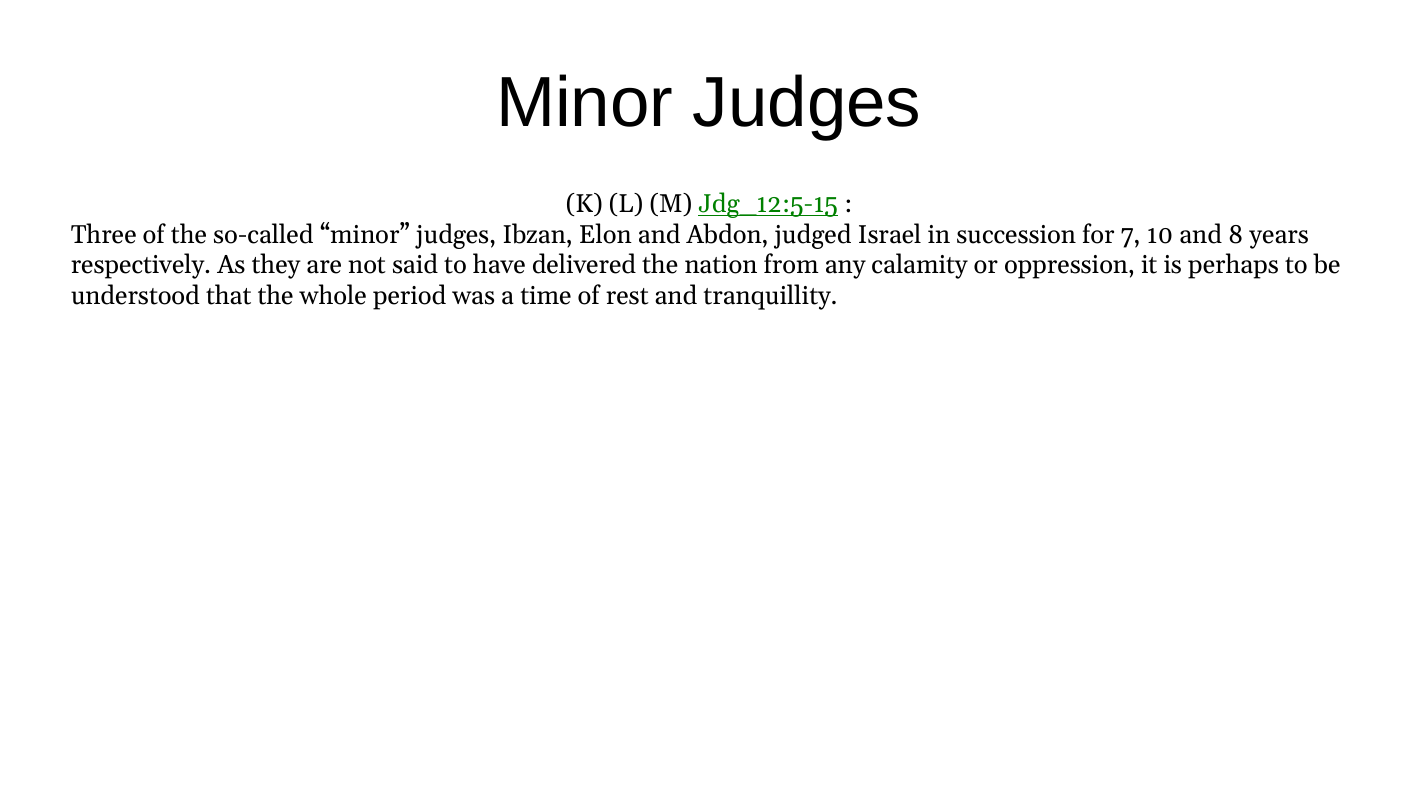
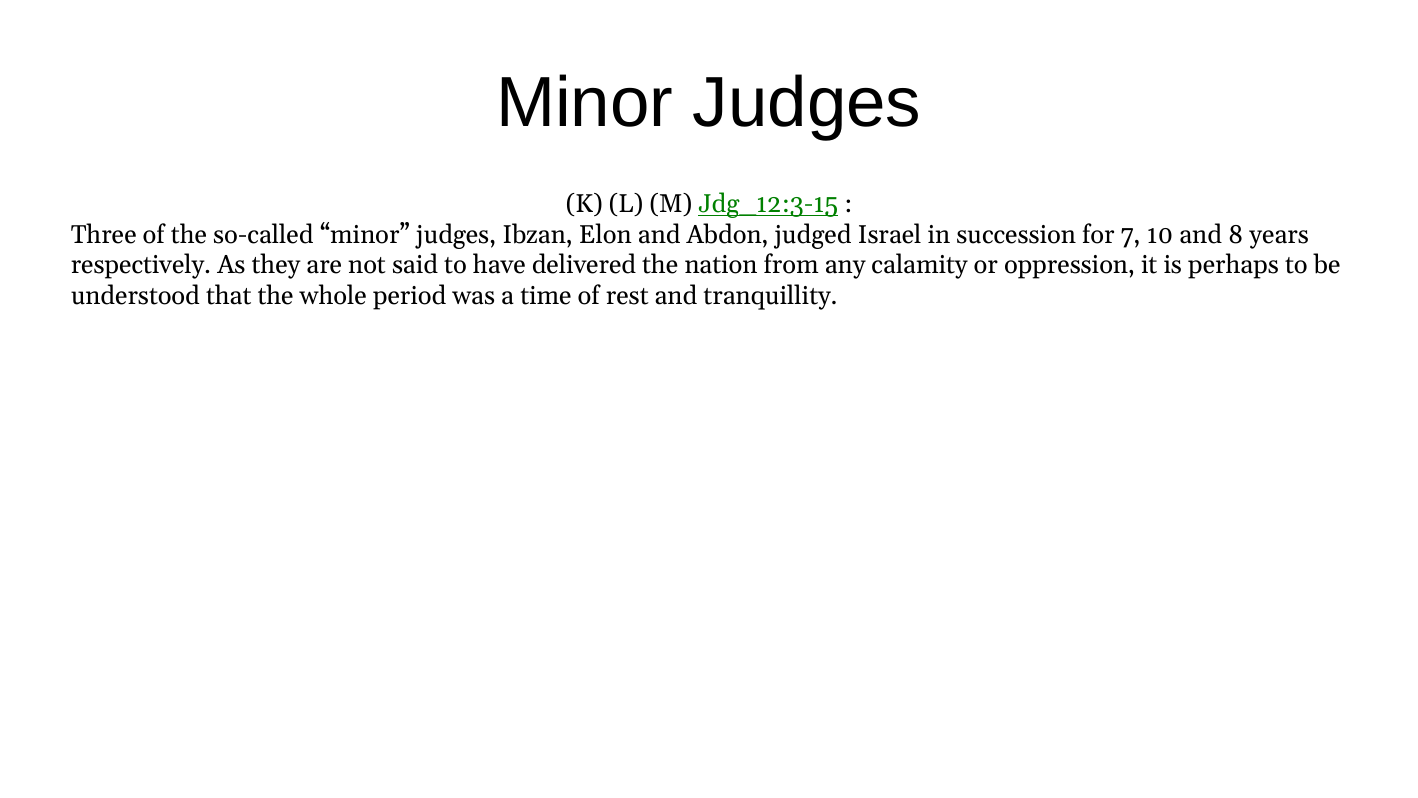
Jdg_12:5-15: Jdg_12:5-15 -> Jdg_12:3-15 (768, 204)
